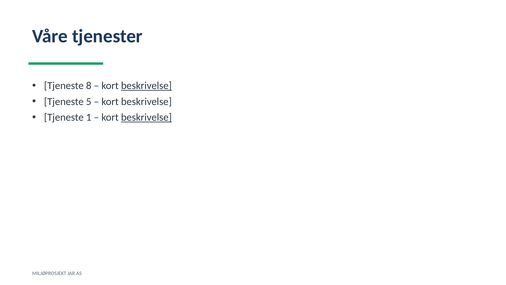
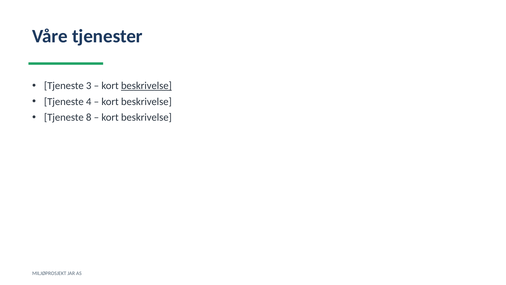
8: 8 -> 3 (89, 86)
5: 5 -> 4 (89, 102)
1: 1 -> 8 (89, 117)
beskrivelse underline: present -> none (146, 117)
